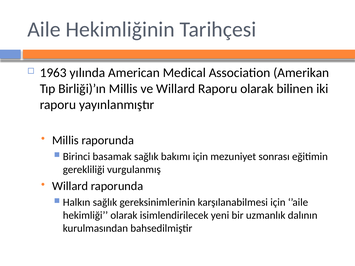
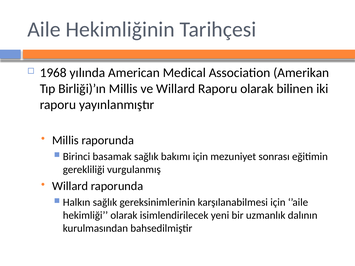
1963: 1963 -> 1968 (53, 73)
